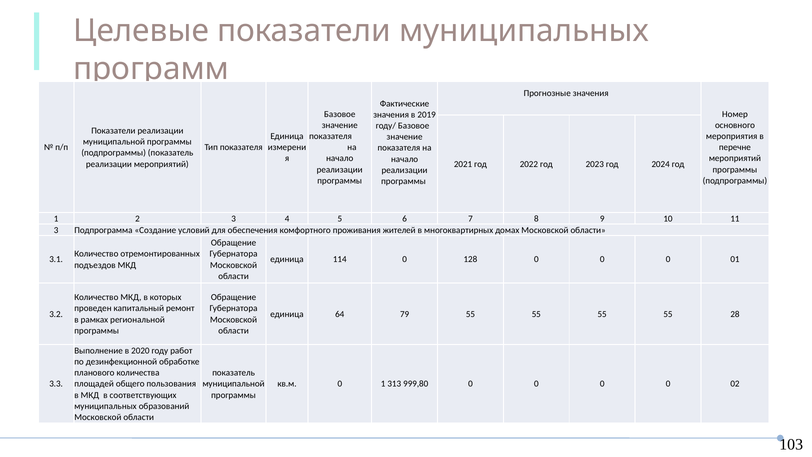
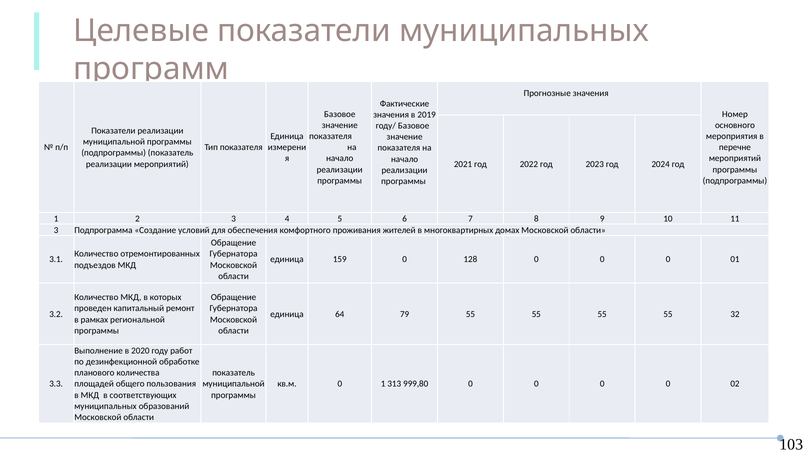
114: 114 -> 159 (340, 259)
28: 28 -> 32 (735, 314)
